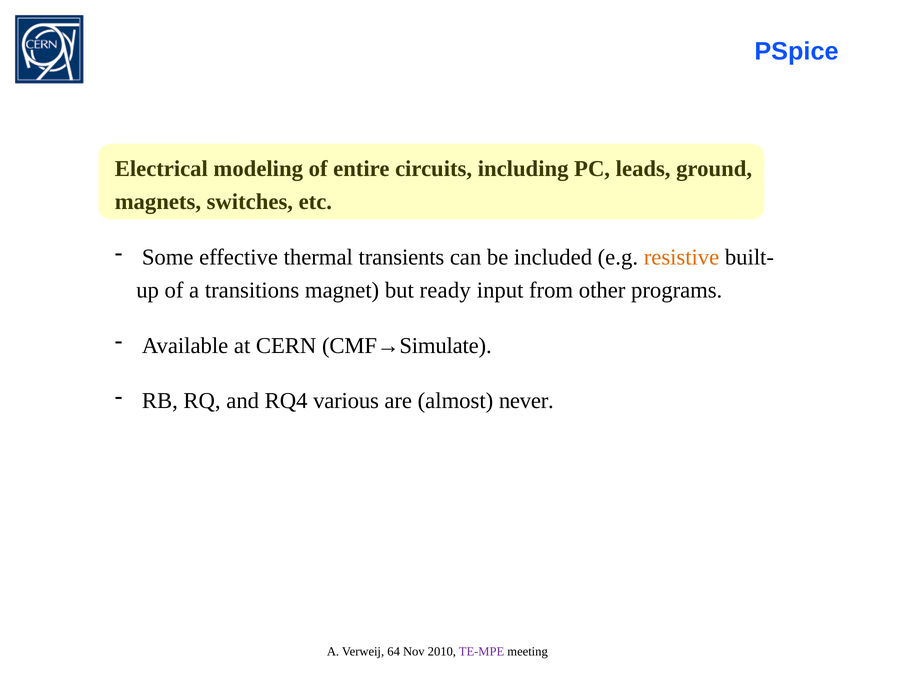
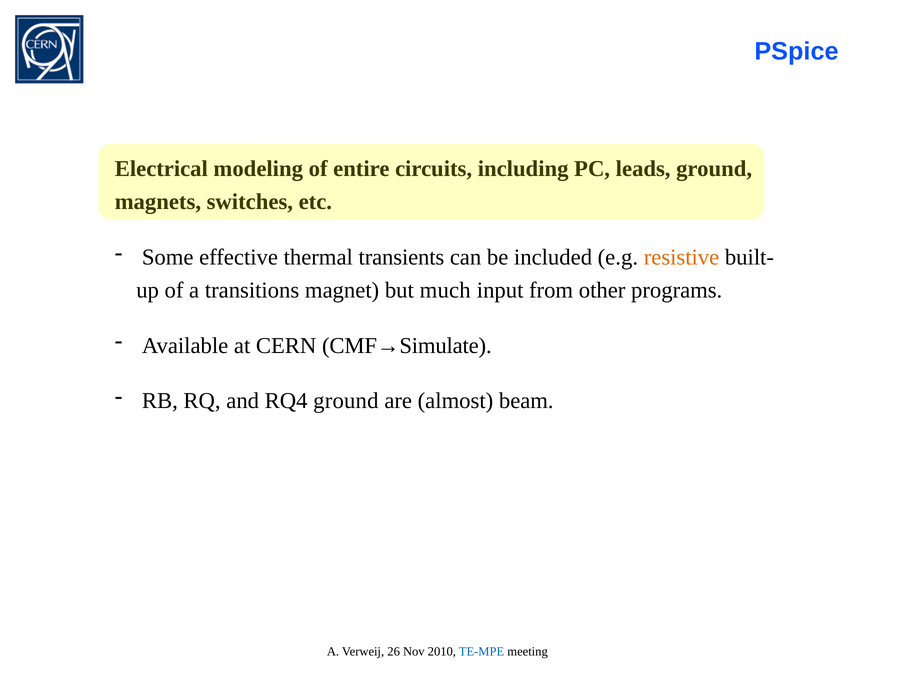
ready: ready -> much (445, 290)
RQ4 various: various -> ground (346, 401)
never: never -> beam (526, 401)
64: 64 -> 26 (394, 652)
TE-MPE colour: purple -> blue (482, 652)
